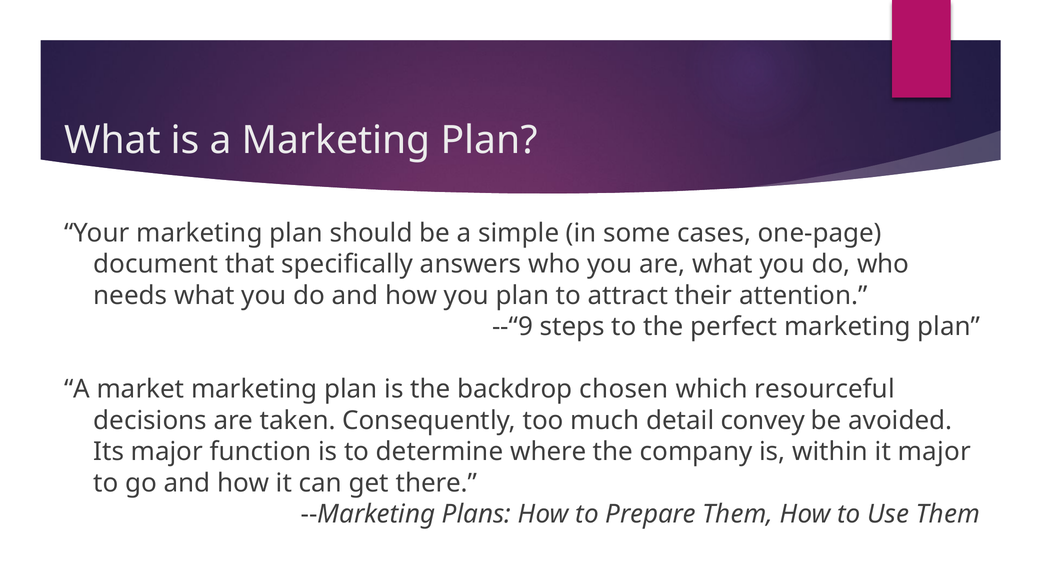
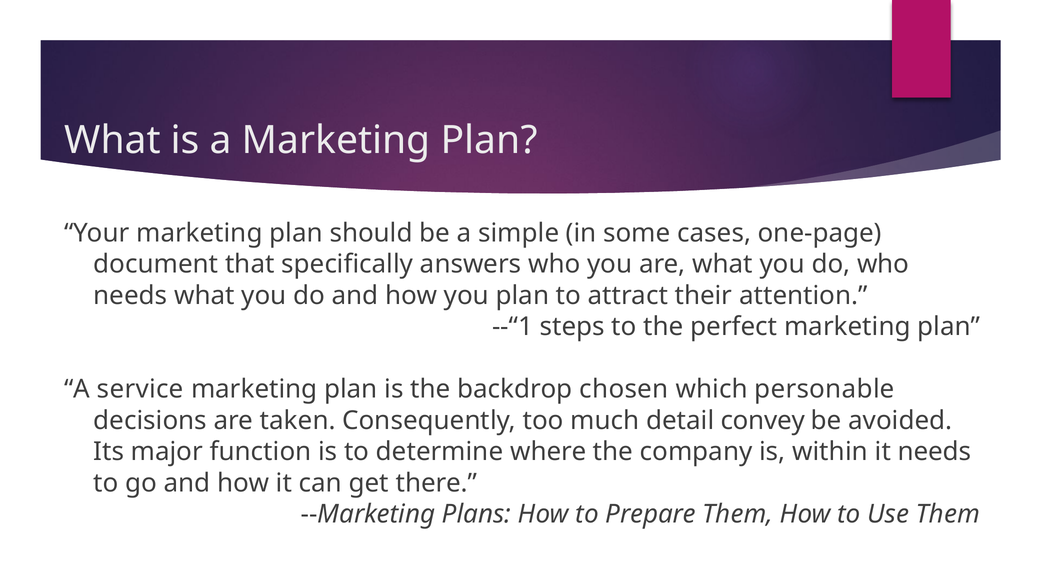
--“9: --“9 -> --“1 (513, 327)
market: market -> service (140, 389)
resourceful: resourceful -> personable (825, 389)
it major: major -> needs (935, 452)
